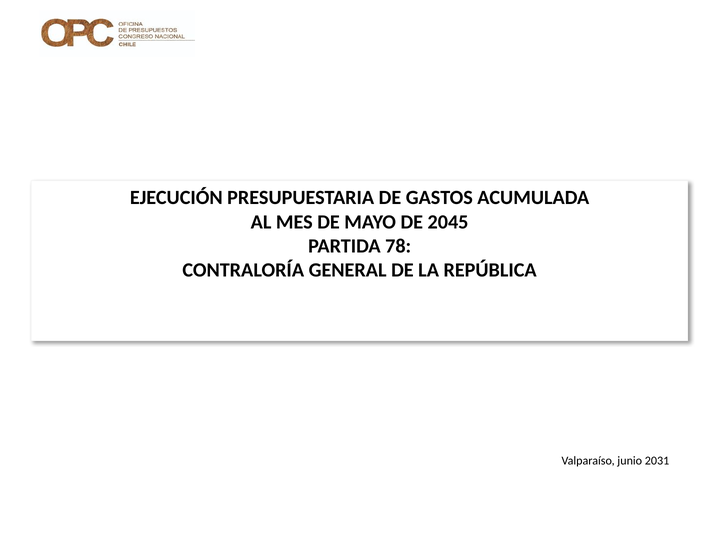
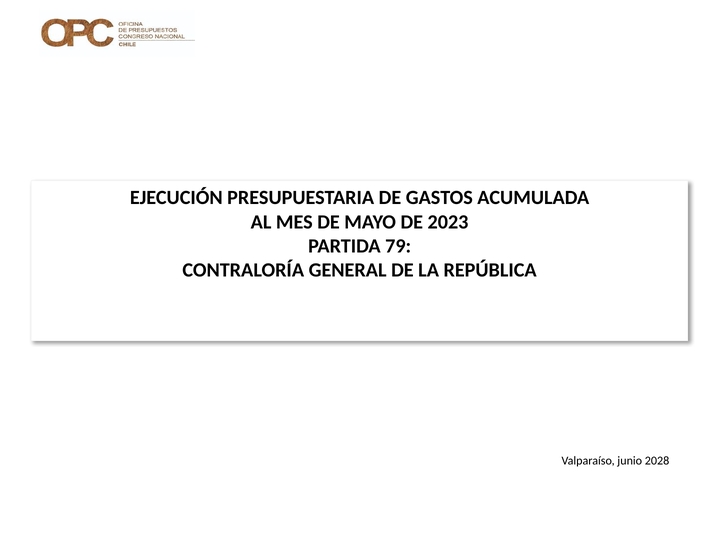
2045: 2045 -> 2023 (448, 222)
78: 78 -> 79 (398, 246)
2031: 2031 -> 2028 (657, 461)
